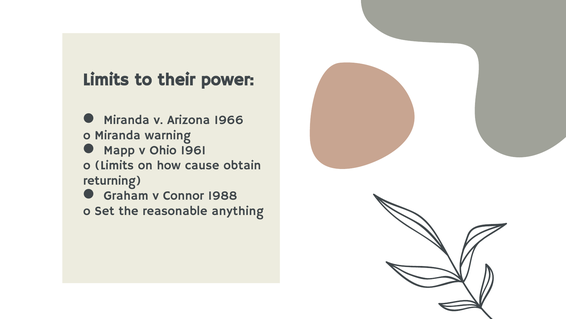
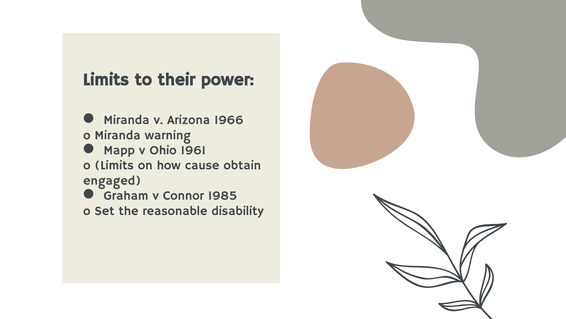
returning: returning -> engaged (112, 180)
1988: 1988 -> 1985 (223, 195)
anything: anything -> disability (238, 210)
